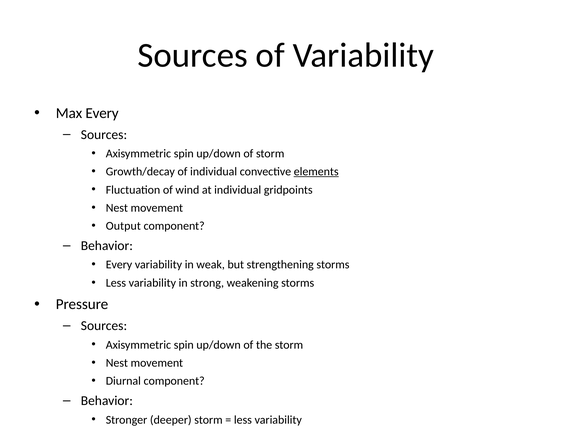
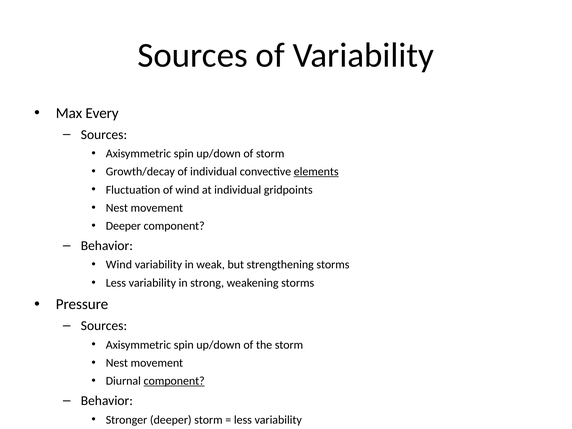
Output: Output -> Deeper (123, 226)
Every: Every -> Wind (119, 265)
component underline: none -> present (174, 381)
